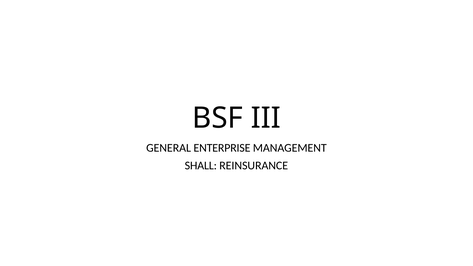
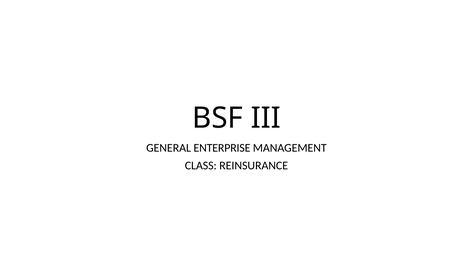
SHALL: SHALL -> CLASS (201, 166)
